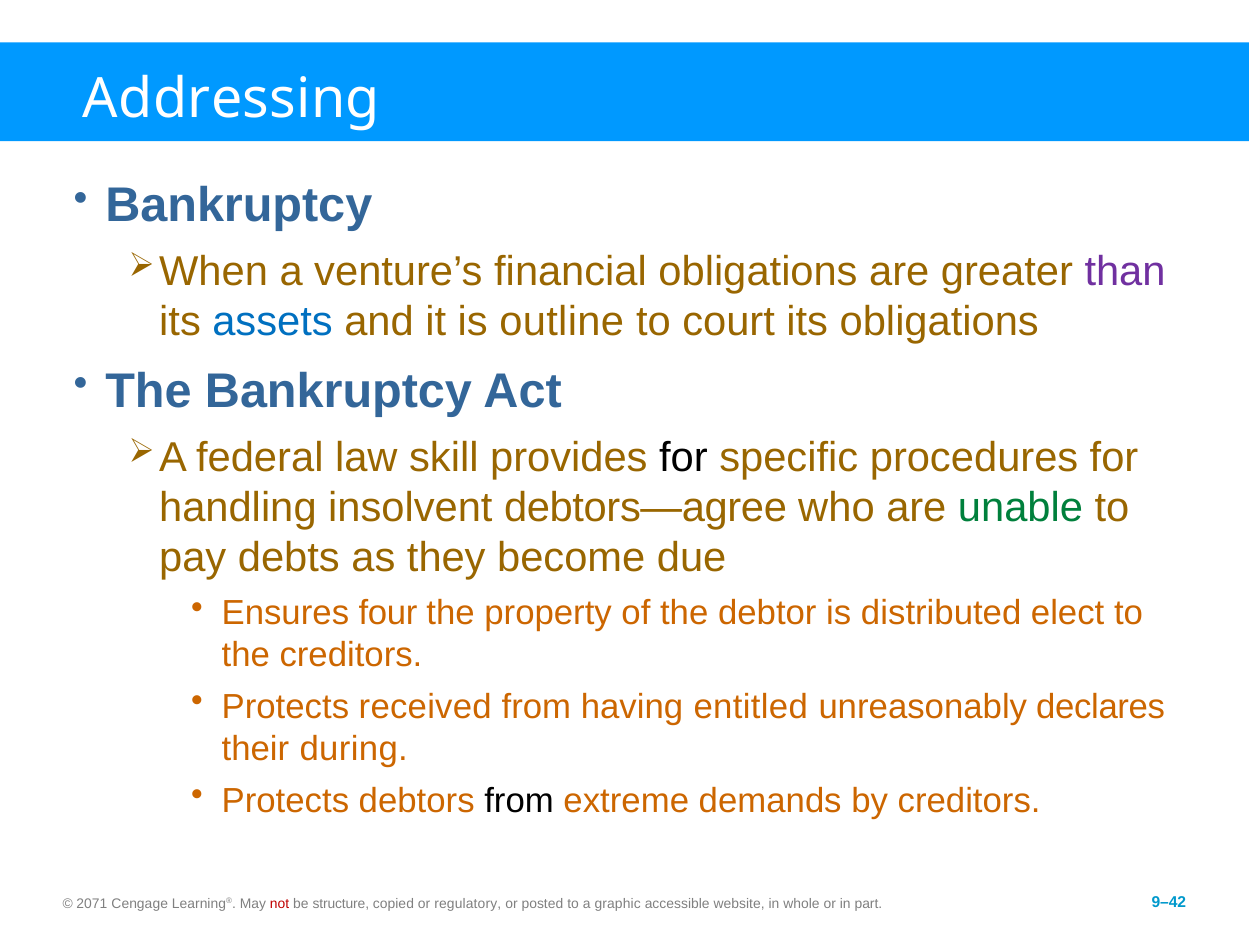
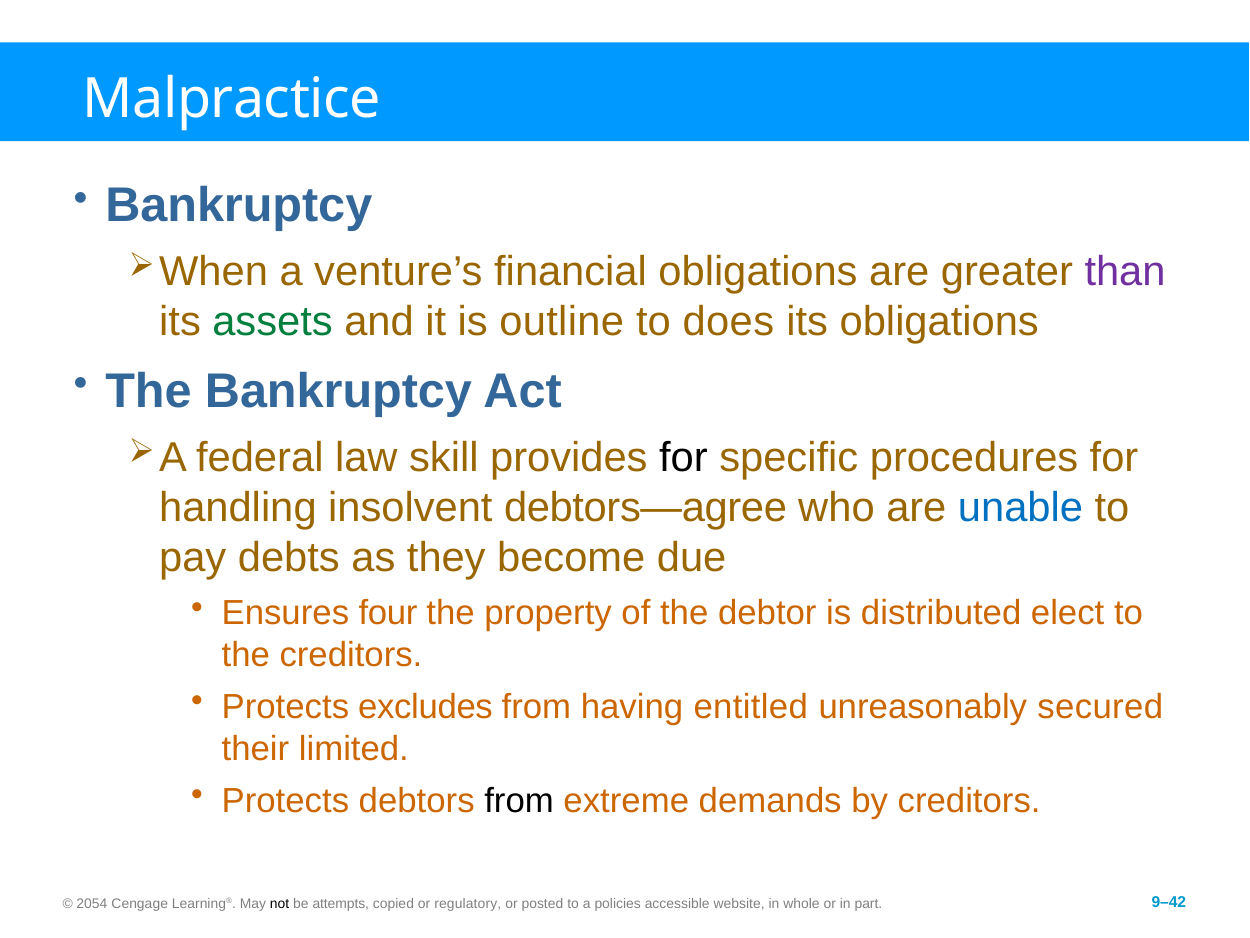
Addressing: Addressing -> Malpractice (232, 99)
assets colour: blue -> green (272, 322)
court: court -> does (728, 322)
unable colour: green -> blue (1021, 507)
received: received -> excludes (426, 707)
declares: declares -> secured (1100, 707)
during: during -> limited (354, 748)
2071: 2071 -> 2054 (92, 903)
not colour: red -> black (280, 903)
structure: structure -> attempts (341, 903)
graphic: graphic -> policies (618, 903)
